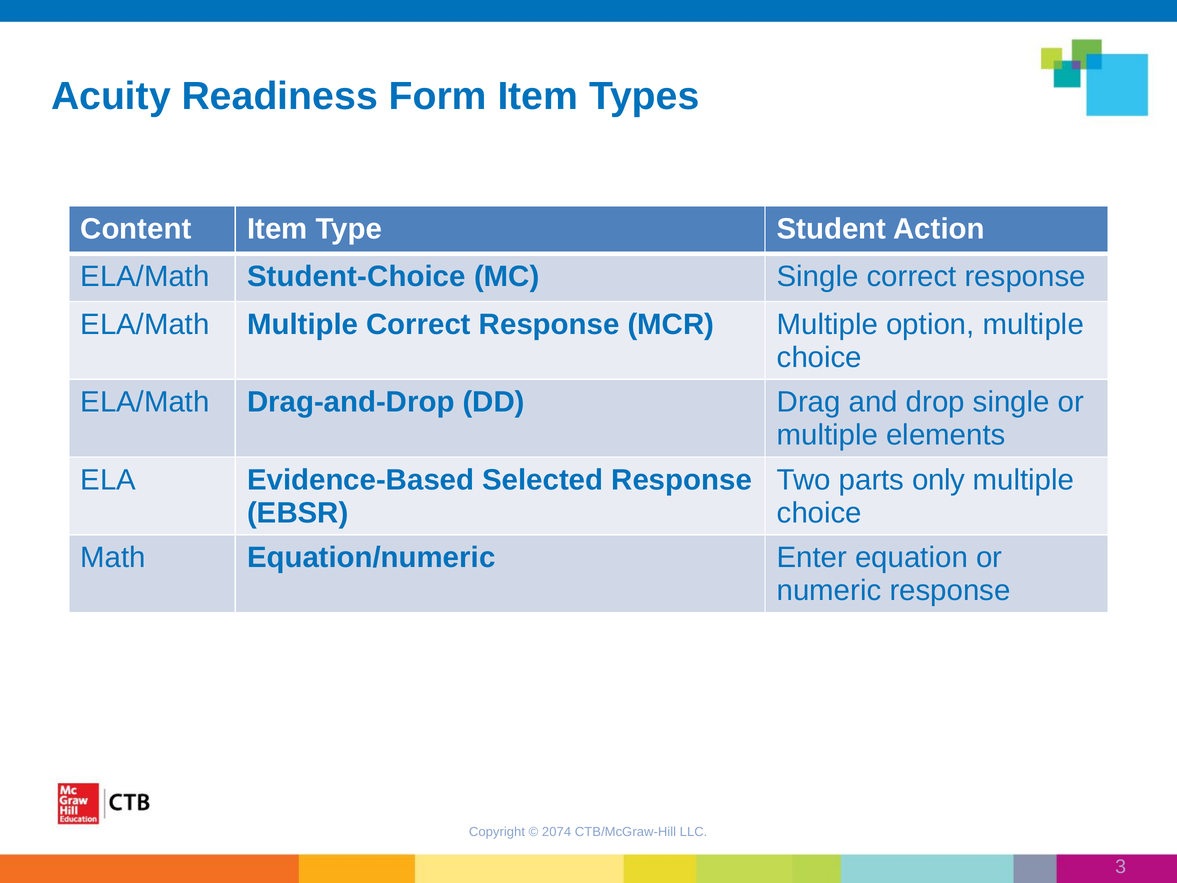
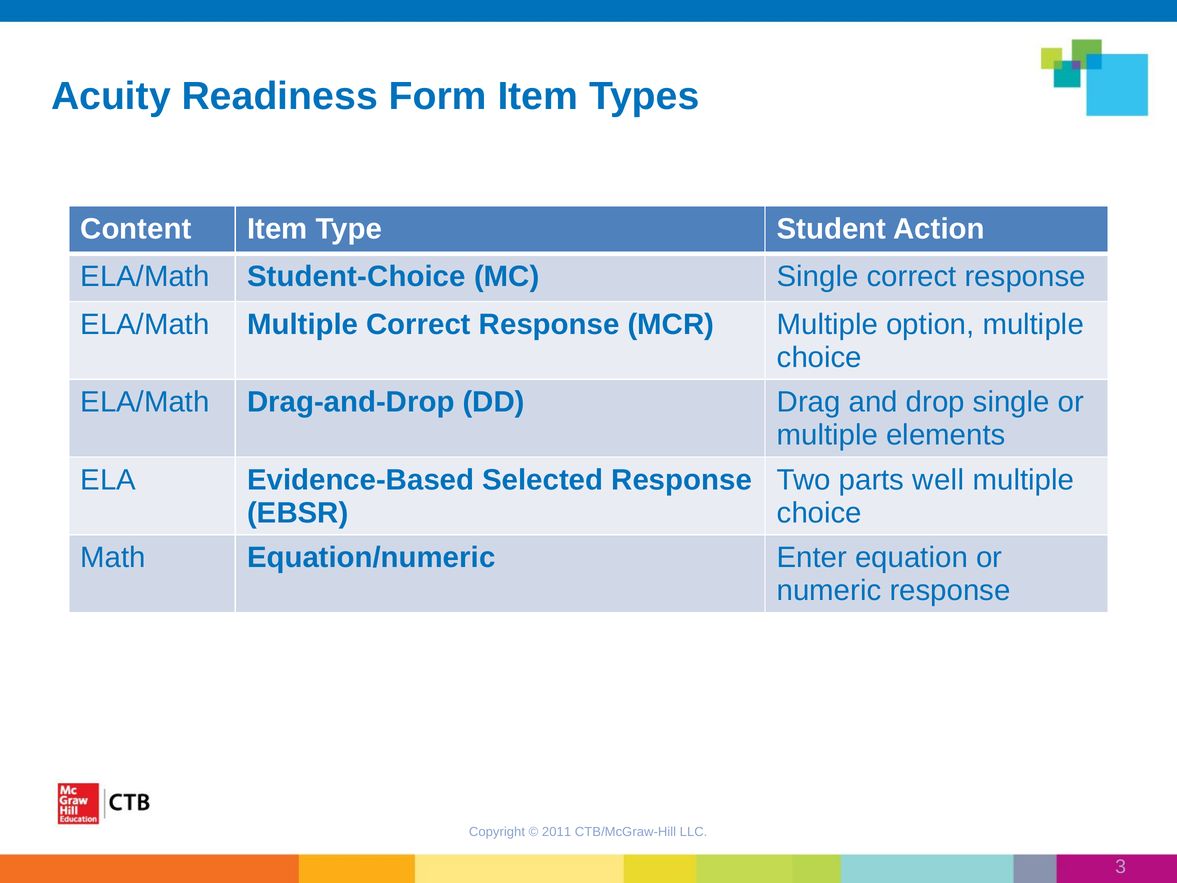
only: only -> well (938, 480)
2074: 2074 -> 2011 (557, 832)
